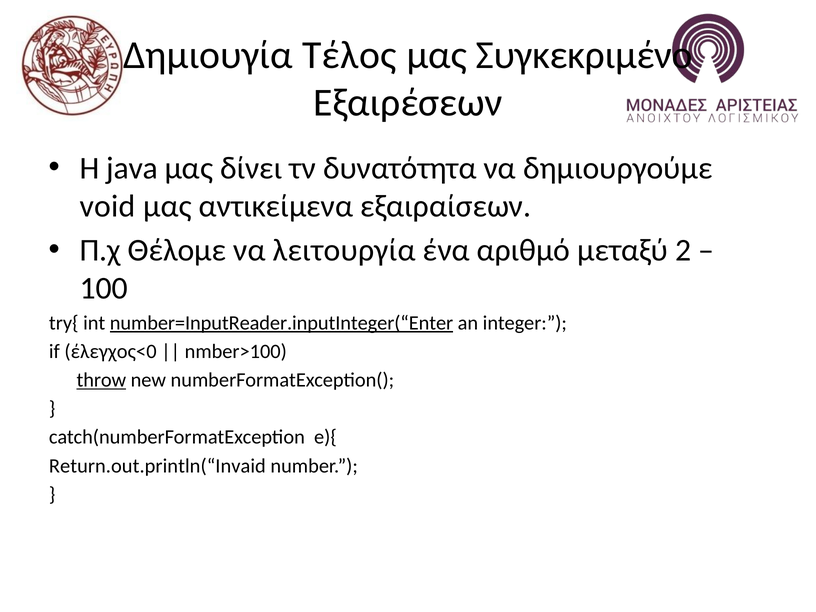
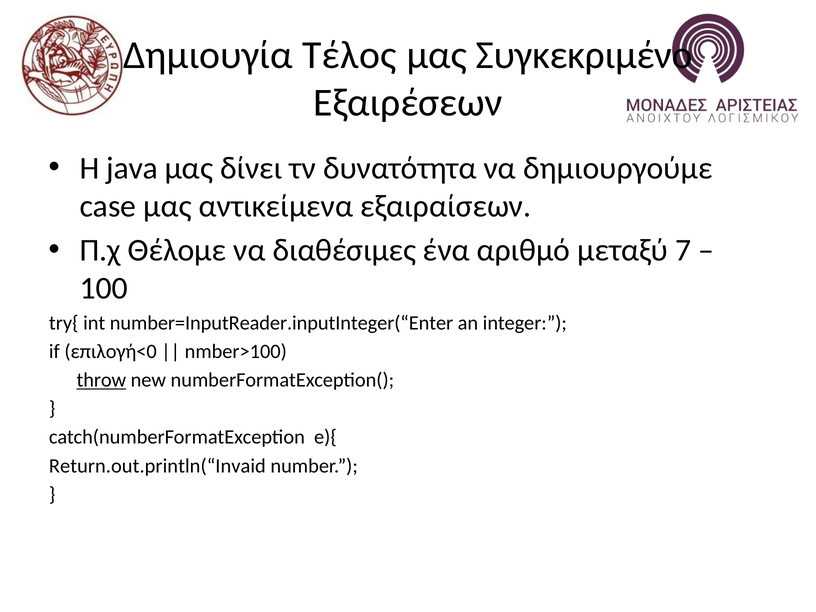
void: void -> case (108, 206)
λειτουργία: λειτουργία -> διαθέσιμες (344, 250)
2: 2 -> 7 (683, 250)
number=InputReader.inputInteger(“Enter underline: present -> none (282, 323)
έλεγχος<0: έλεγχος<0 -> επιλογή<0 (111, 352)
